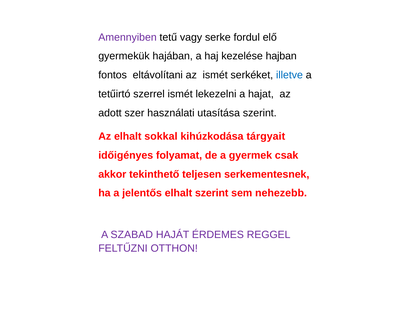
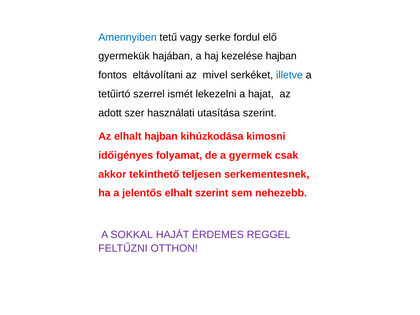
Amennyiben colour: purple -> blue (128, 37)
az ismét: ismét -> mivel (215, 75)
elhalt sokkal: sokkal -> hajban (161, 136)
tárgyait: tárgyait -> kimosni (266, 136)
SZABAD: SZABAD -> SOKKAL (132, 235)
